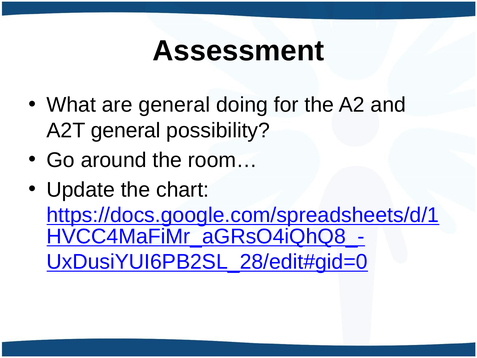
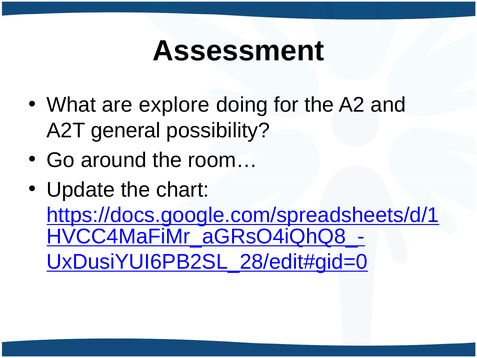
are general: general -> explore (174, 105)
